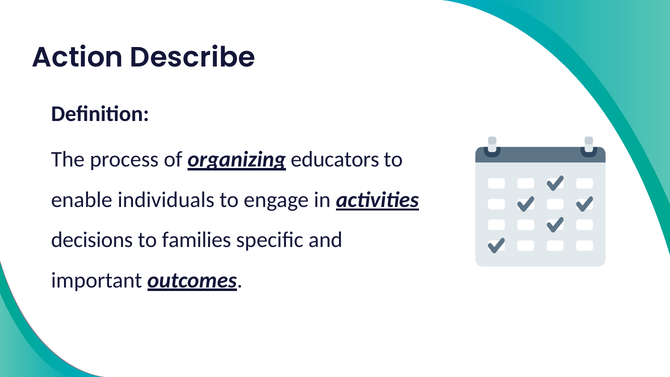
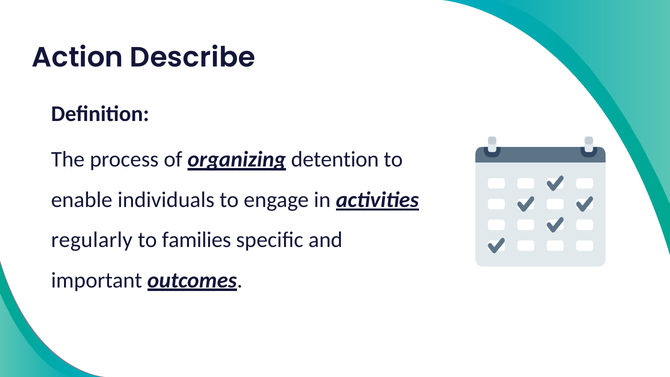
educators: educators -> detention (335, 160)
decisions: decisions -> regularly (92, 240)
